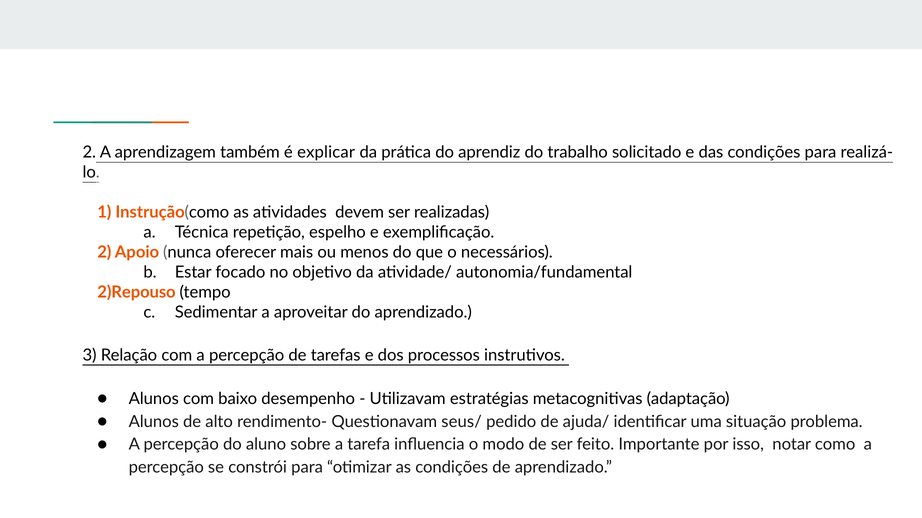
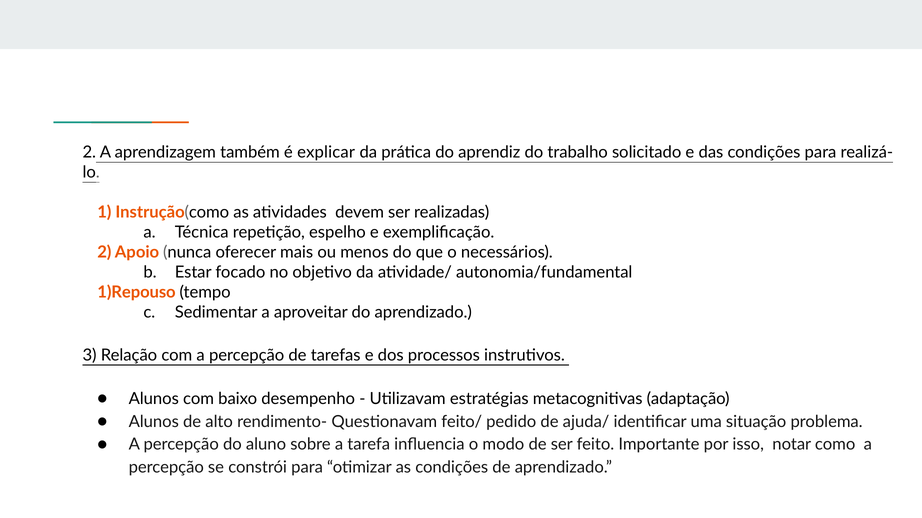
2)Repouso: 2)Repouso -> 1)Repouso (136, 293)
seus/: seus/ -> feito/ (462, 422)
